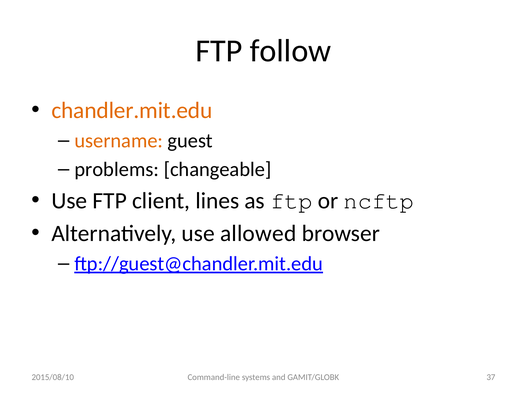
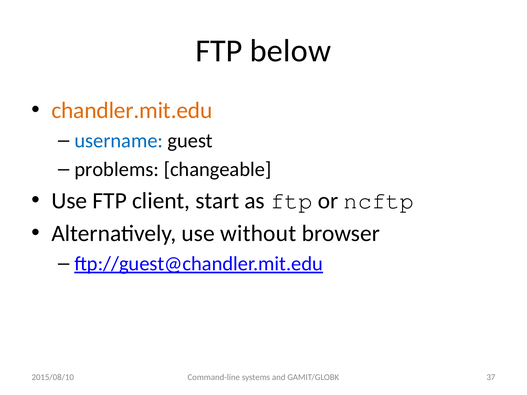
follow: follow -> below (290, 51)
username colour: orange -> blue (119, 141)
lines: lines -> start (217, 201)
allowed: allowed -> without (258, 234)
